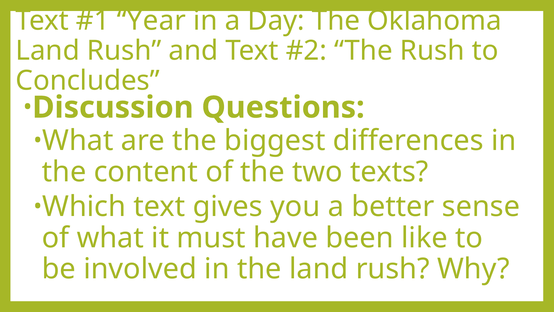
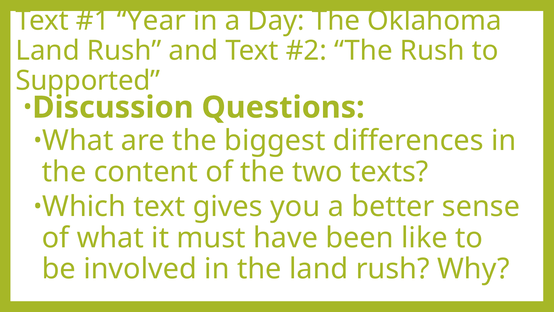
Concludes: Concludes -> Supported (88, 81)
